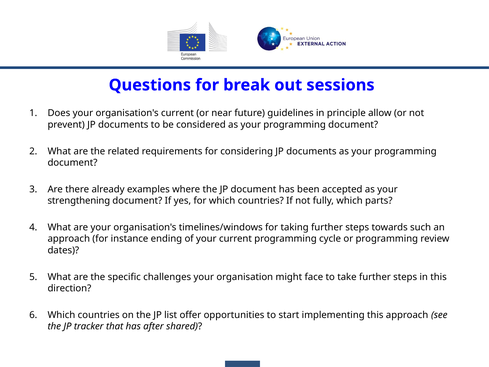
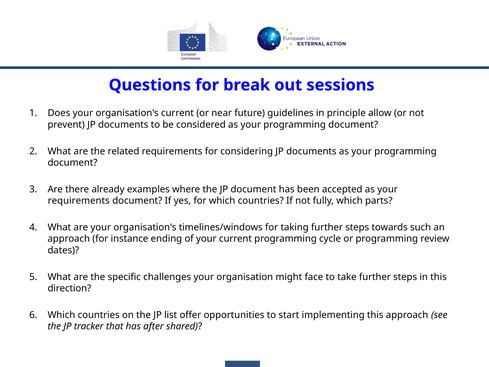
strengthening: strengthening -> requirements (79, 201)
